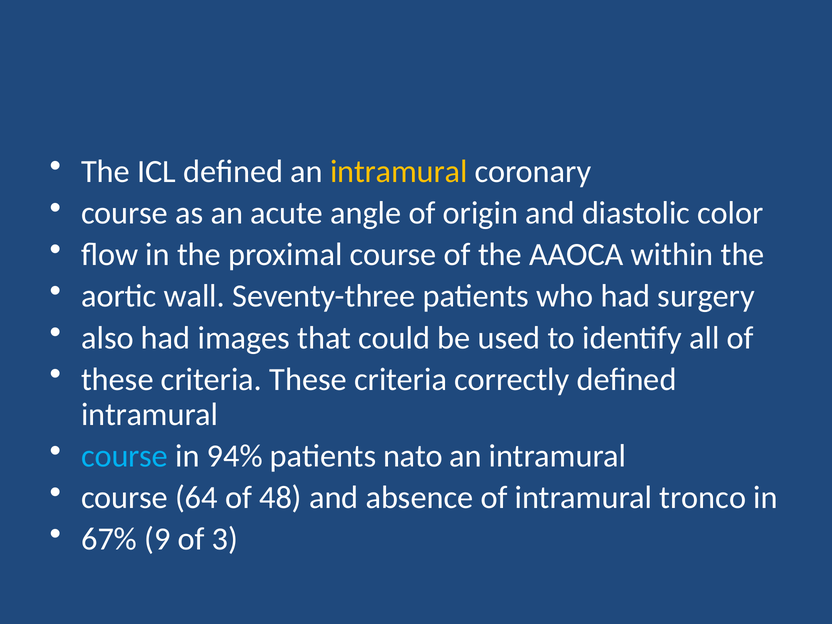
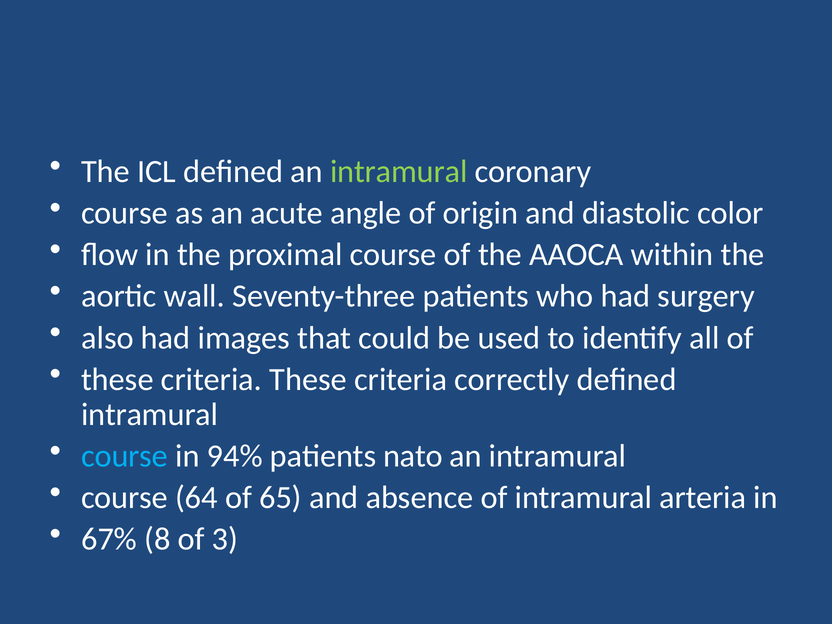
intramural colour: yellow -> light green (399, 171)
48: 48 -> 65 (281, 498)
tronco: tronco -> arteria (703, 498)
9: 9 -> 8 (157, 539)
